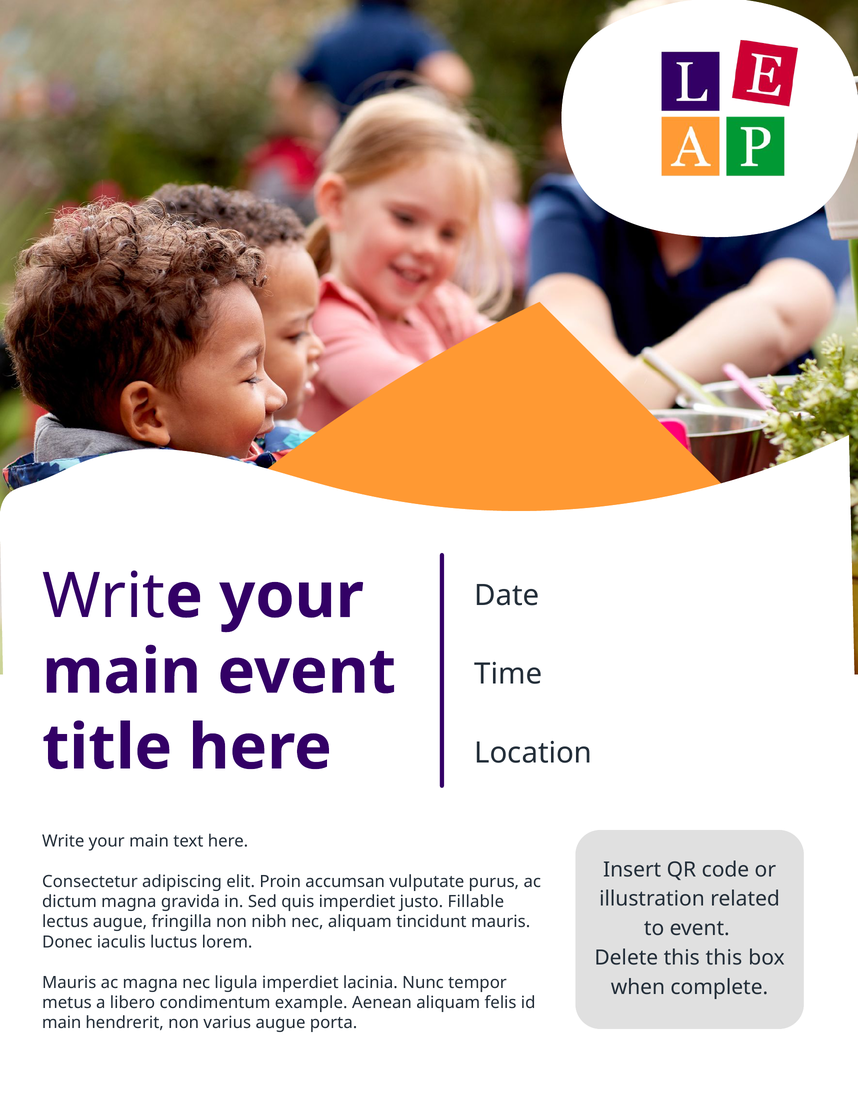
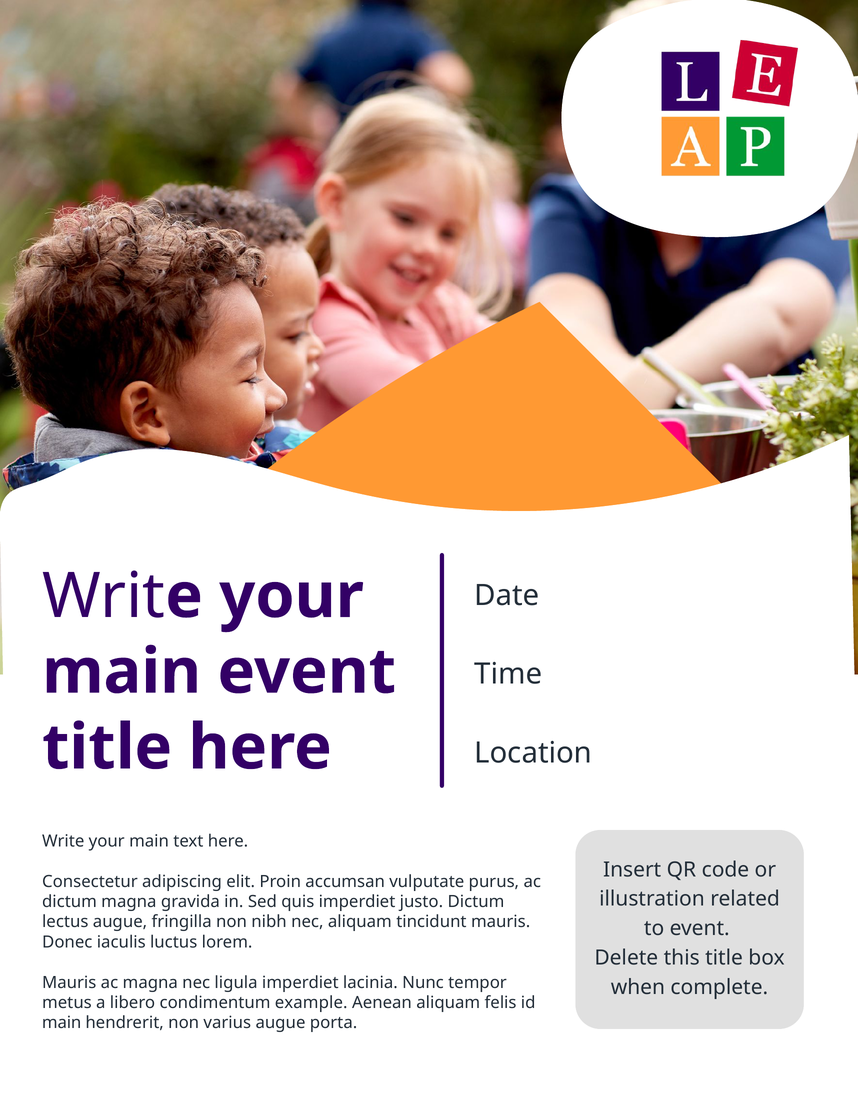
justo Fillable: Fillable -> Dictum (476, 902)
this this: this -> title (724, 958)
